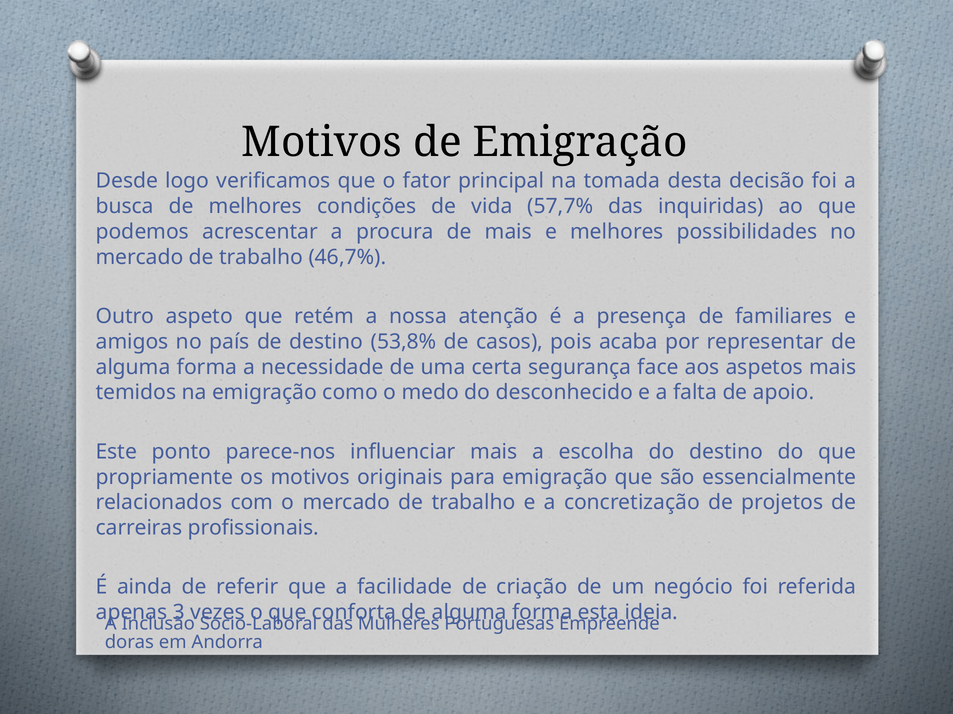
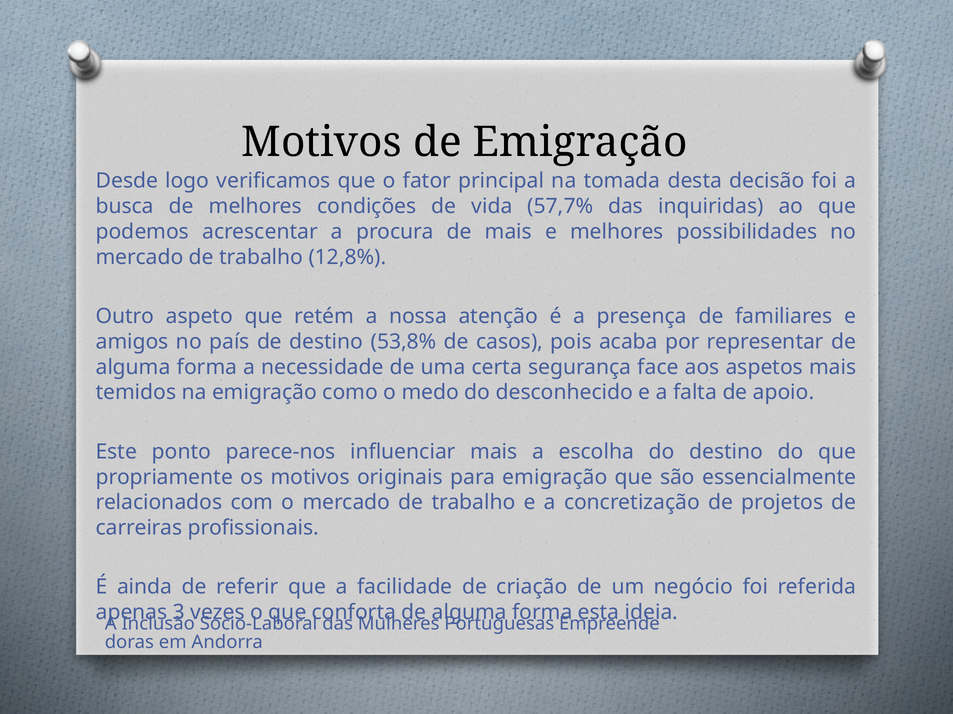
46,7%: 46,7% -> 12,8% (347, 257)
